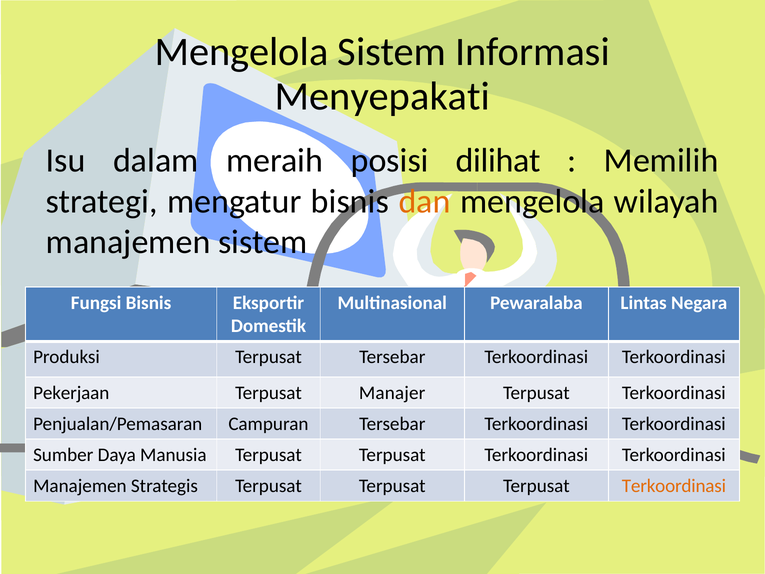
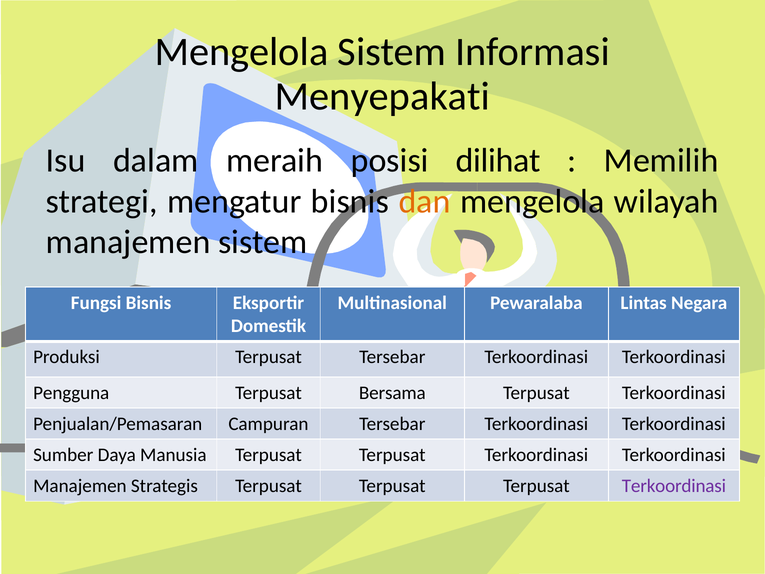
Pekerjaan: Pekerjaan -> Pengguna (71, 393)
Manajer: Manajer -> Bersama (392, 393)
Terkoordinasi colour: orange -> purple (674, 486)
